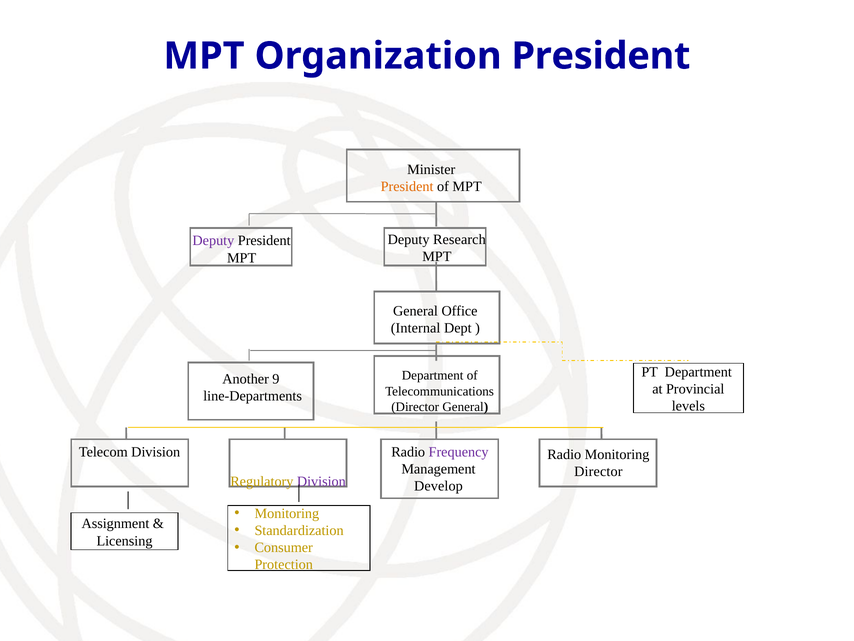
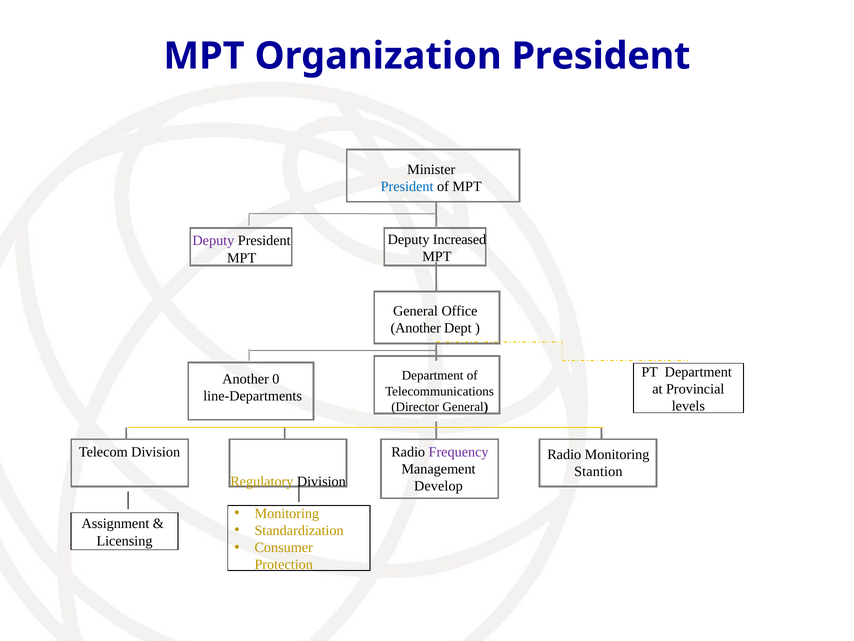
President colour: orange -> blue (407, 186)
Research: Research -> Increased (460, 239)
Internal: Internal -> Another (416, 328)
9: 9 -> 0 (276, 379)
Director: Director -> Stantion (598, 471)
Division colour: purple -> black (321, 481)
